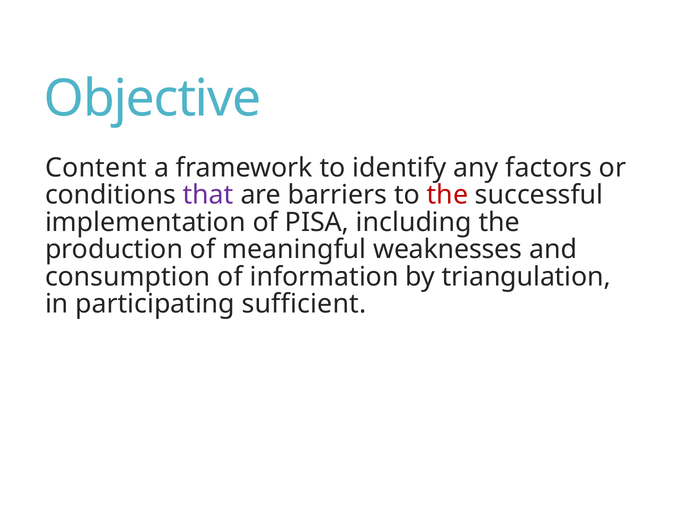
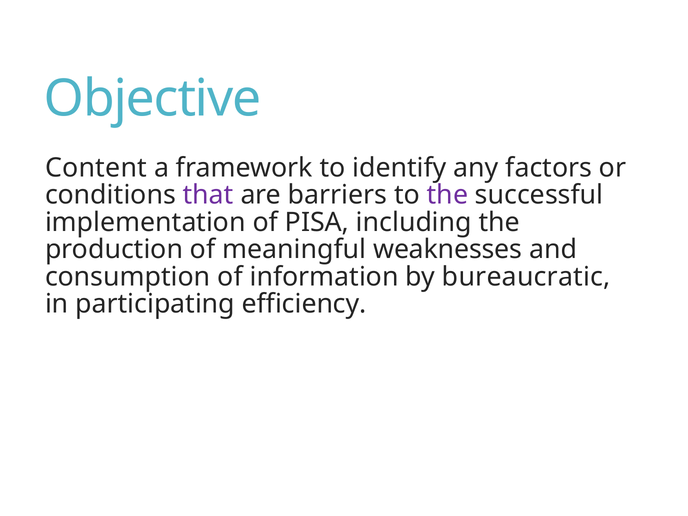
the colour: red -> purple (447, 195)
triangulation: triangulation -> bureaucratic (526, 277)
sufficient: sufficient -> efficiency (304, 304)
